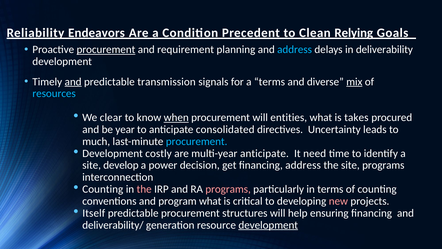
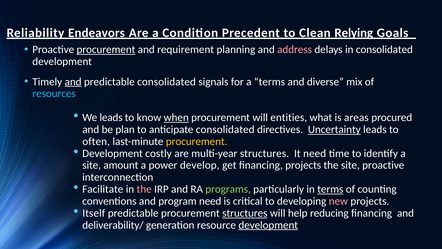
address colour: light blue -> pink (295, 49)
in deliverability: deliverability -> consolidated (384, 49)
predictable transmission: transmission -> consolidated (167, 82)
mix underline: present -> none (354, 82)
We clear: clear -> leads (111, 117)
takes: takes -> areas (356, 117)
year: year -> plan (125, 129)
Uncertainty underline: none -> present (334, 129)
much: much -> often (96, 141)
procurement colour: light blue -> yellow (197, 141)
multi-year anticipate: anticipate -> structures (264, 153)
develop: develop -> amount (121, 165)
decision: decision -> develop (200, 165)
financing address: address -> projects (303, 165)
site programs: programs -> proactive (383, 165)
Counting: Counting -> Facilitate (103, 189)
programs colour: pink -> light green (228, 189)
terms underline: none -> present (330, 189)
program what: what -> need (210, 201)
structures underline: none -> present (245, 213)
ensuring: ensuring -> reducing (329, 213)
